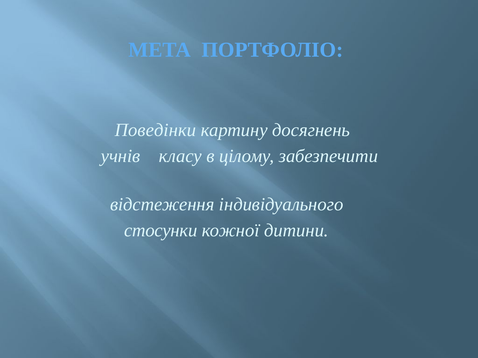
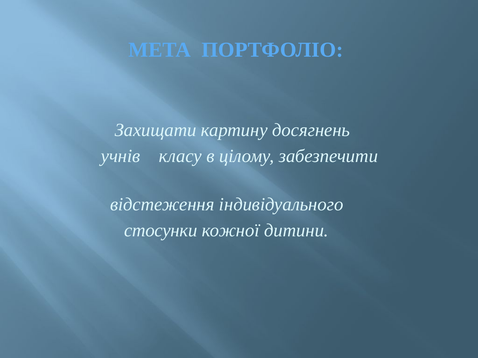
Поведінки: Поведінки -> Захищати (156, 130)
